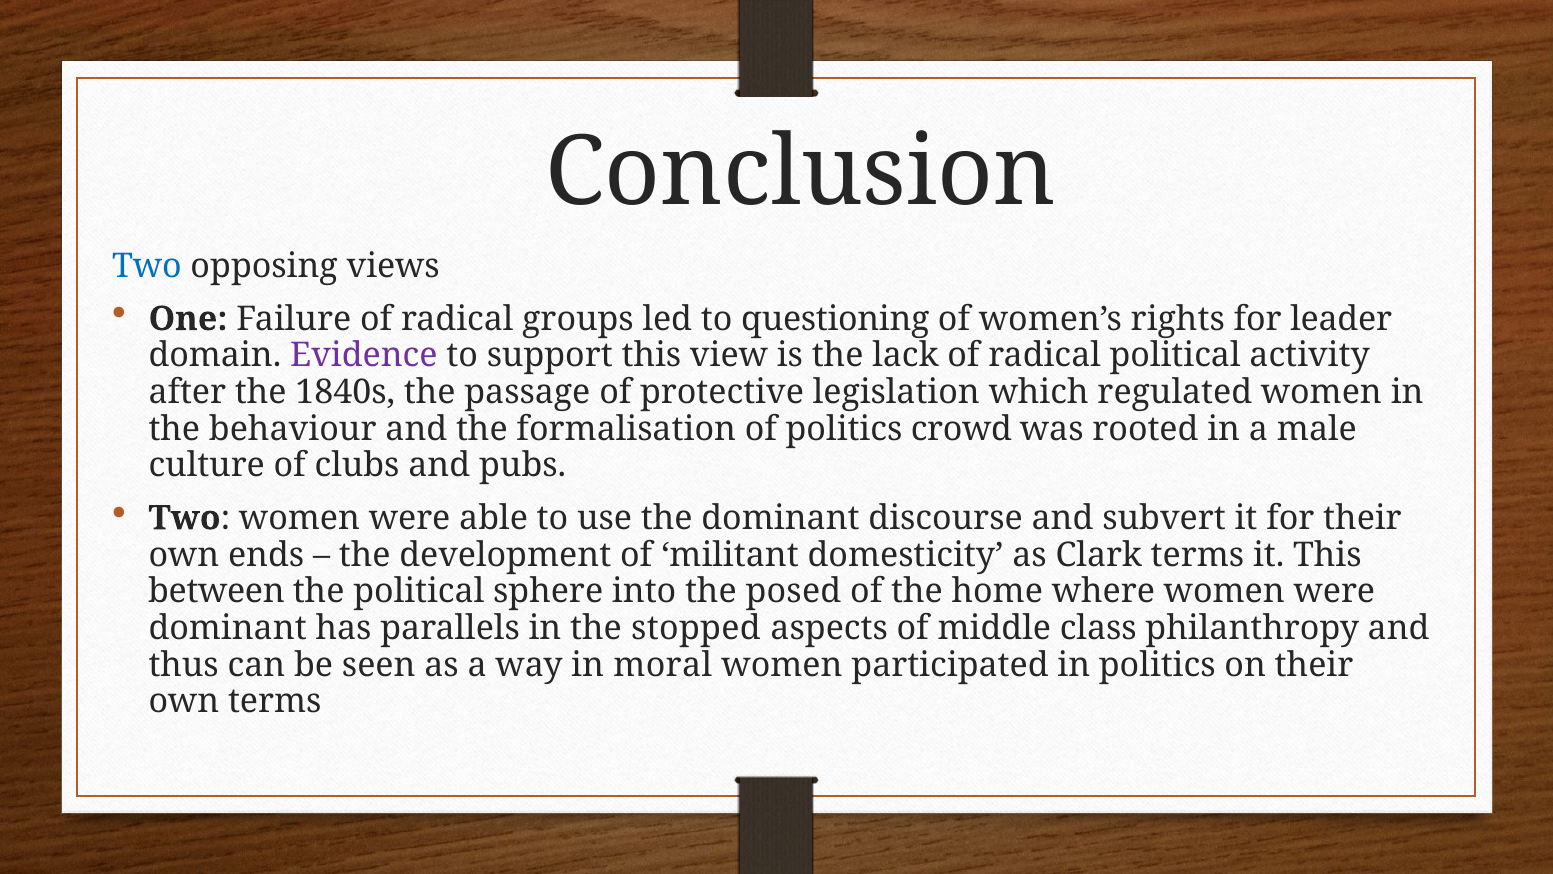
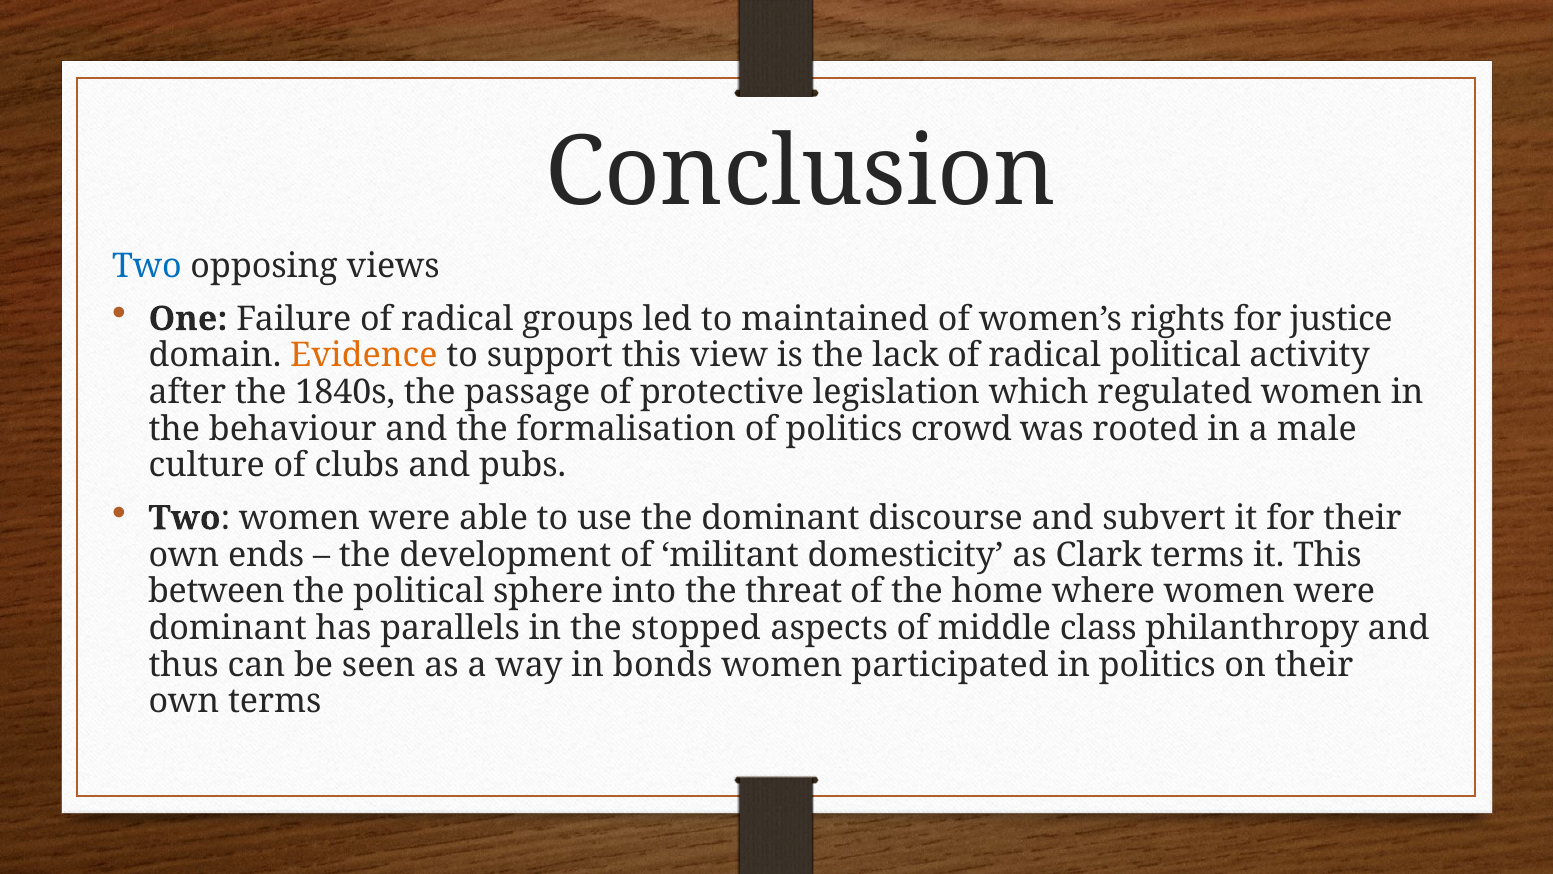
questioning: questioning -> maintained (835, 319)
leader: leader -> justice (1341, 319)
Evidence colour: purple -> orange (364, 355)
posed: posed -> threat (794, 591)
moral: moral -> bonds (663, 665)
